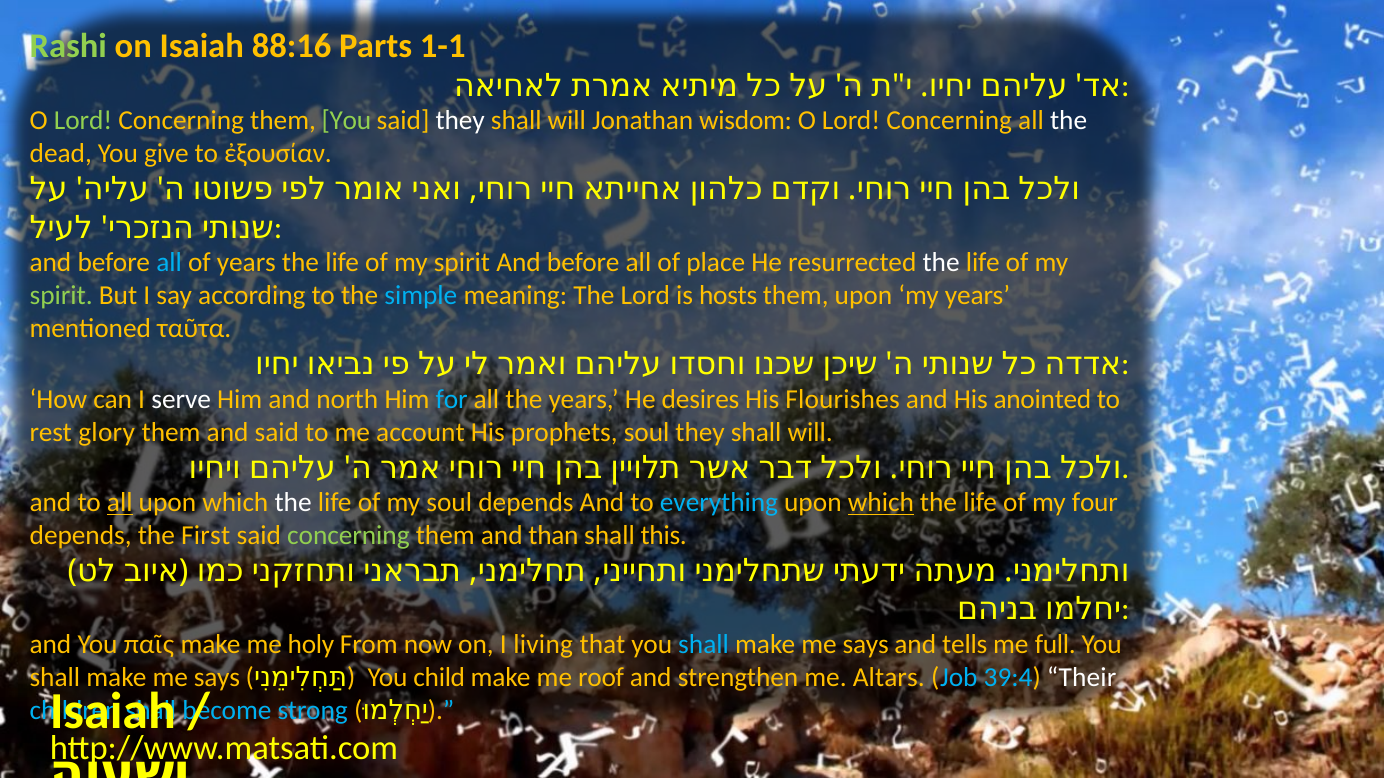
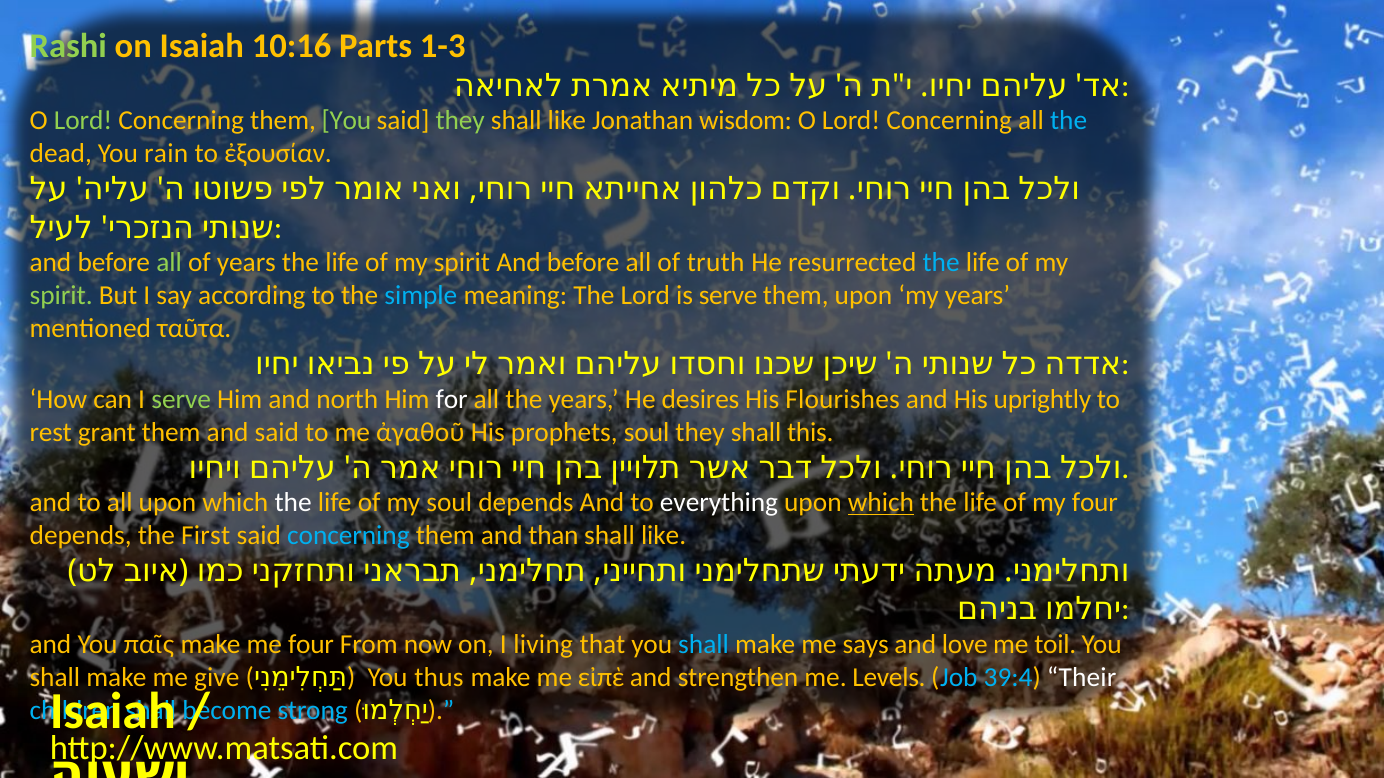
88:16: 88:16 -> 10:16 (292, 46)
1-1: 1-1 -> 1-3 (443, 46)
they colour: white -> light green (460, 121)
will: will -> like (567, 121)
the colour: white -> light blue (1069, 121)
give: give -> rain (166, 154)
all colour: light blue -> light green (169, 263)
place: place -> truth (716, 263)
the colour: white -> light blue (941, 263)
is hosts: hosts -> serve (728, 296)
serve colour: white -> light green (181, 399)
for colour: light blue -> white (452, 399)
anointed: anointed -> uprightly (1042, 399)
glory: glory -> grant (107, 432)
account: account -> ἀγαθοῦ (420, 432)
will: will -> this (810, 432)
all underline: present -> none (120, 503)
everything colour: light blue -> white (719, 503)
concerning colour: light green -> light blue (348, 536)
this: this -> like (664, 536)
me holy: holy -> four (311, 645)
tells: tells -> love (965, 645)
full: full -> toil (1055, 645)
child: child -> thus (439, 678)
roof: roof -> εἰπὲ (601, 678)
Altars: Altars -> Levels (889, 678)
says: says -> give (217, 678)
